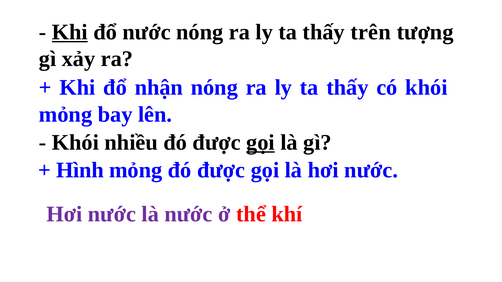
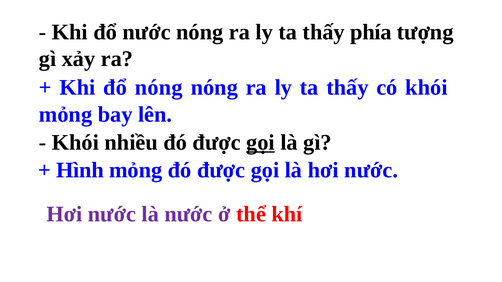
Khi underline: present -> none (70, 32)
trên: trên -> phía (371, 32)
đổ nhận: nhận -> nóng (159, 88)
